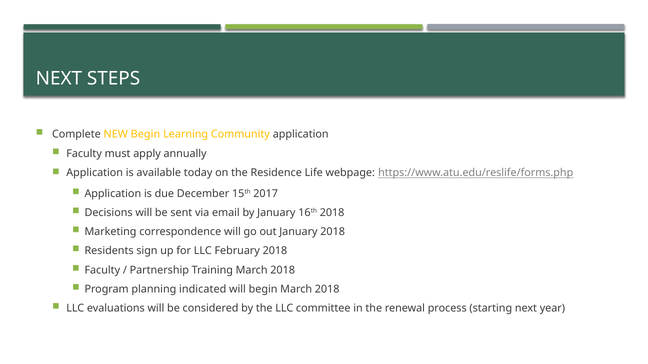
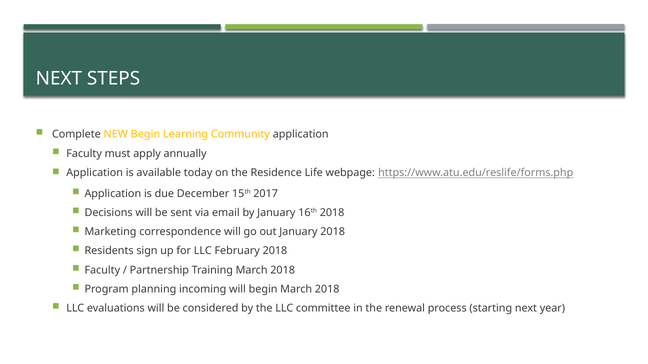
indicated: indicated -> incoming (203, 289)
